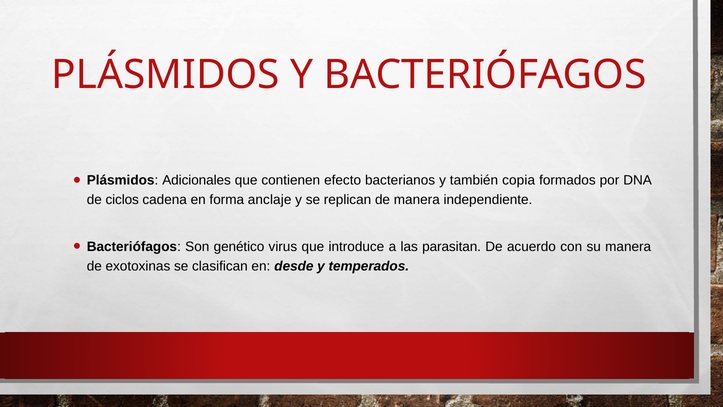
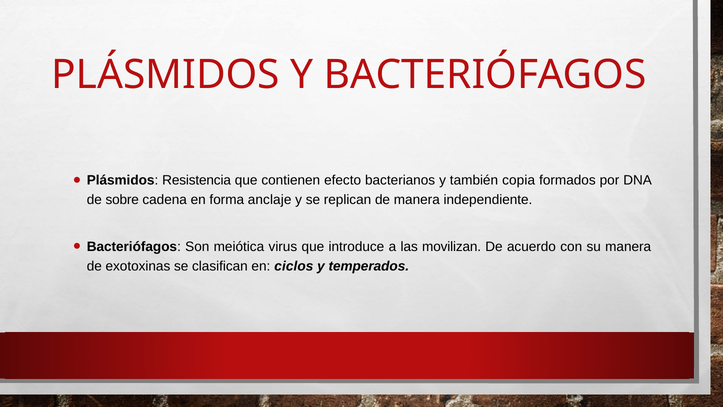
Adicionales: Adicionales -> Resistencia (197, 180)
ciclos: ciclos -> sobre (122, 200)
genético: genético -> meiótica (239, 246)
parasitan: parasitan -> movilizan (452, 246)
desde: desde -> ciclos (294, 266)
